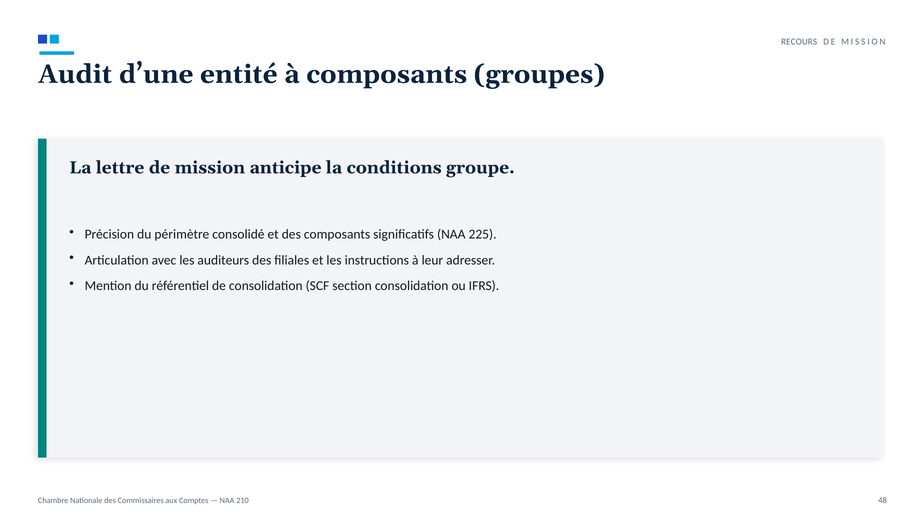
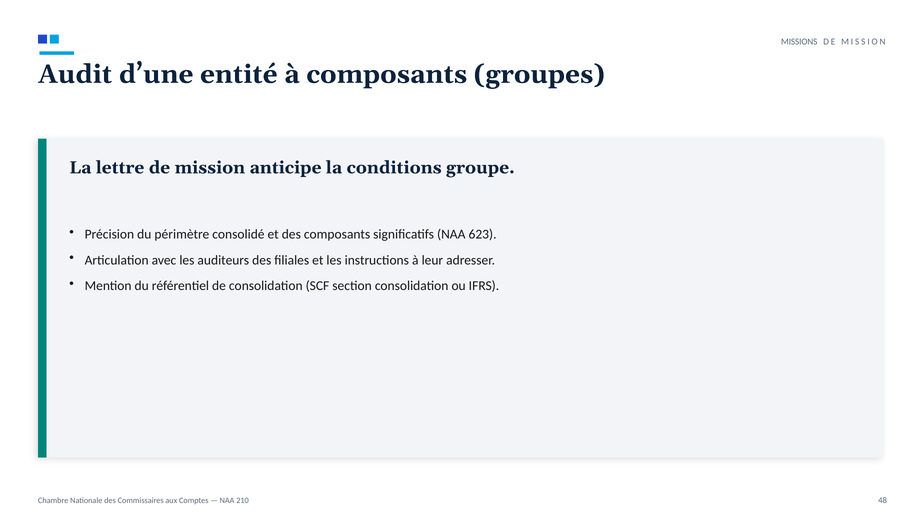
RECOURS: RECOURS -> MISSIONS (799, 41)
225: 225 -> 623 (483, 234)
